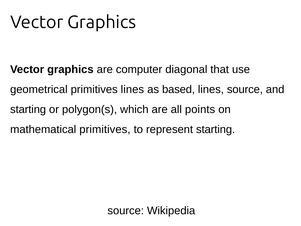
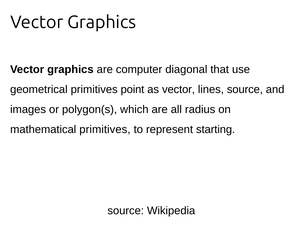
primitives lines: lines -> point (133, 89)
as based: based -> vector (179, 89)
starting: starting -> images (28, 109)
points: points -> radius (200, 109)
